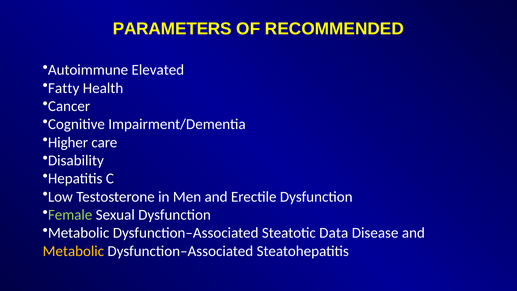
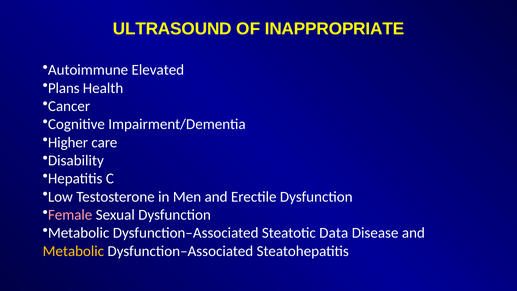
PARAMETERS: PARAMETERS -> ULTRASOUND (172, 29)
RECOMMENDED: RECOMMENDED -> INAPPROPRIATE (335, 29)
Fatty: Fatty -> Plans (64, 88)
Female colour: light green -> pink (70, 215)
